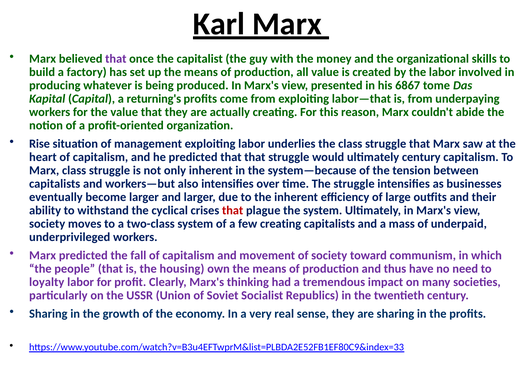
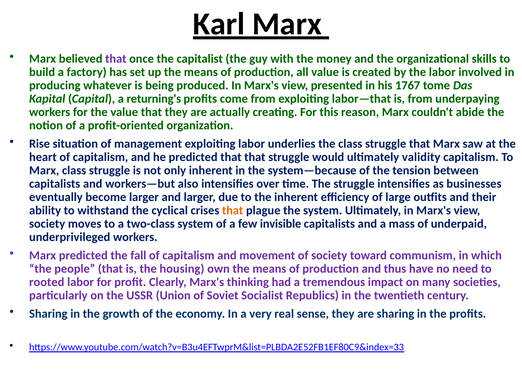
6867: 6867 -> 1767 (408, 85)
ultimately century: century -> validity (421, 157)
that colour: red -> orange (233, 210)
few creating: creating -> invisible (281, 223)
loyalty: loyalty -> rooted (47, 282)
